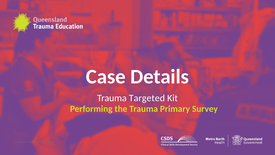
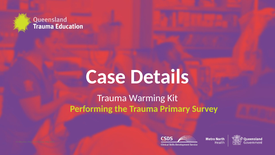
Targeted: Targeted -> Warming (147, 98)
